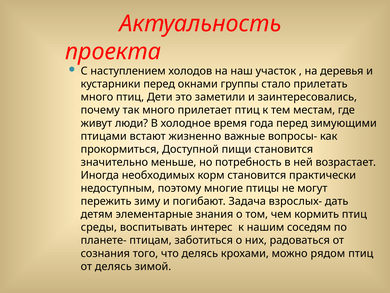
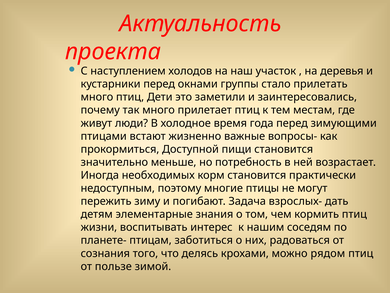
среды: среды -> жизни (99, 227)
от делясь: делясь -> пользе (113, 266)
